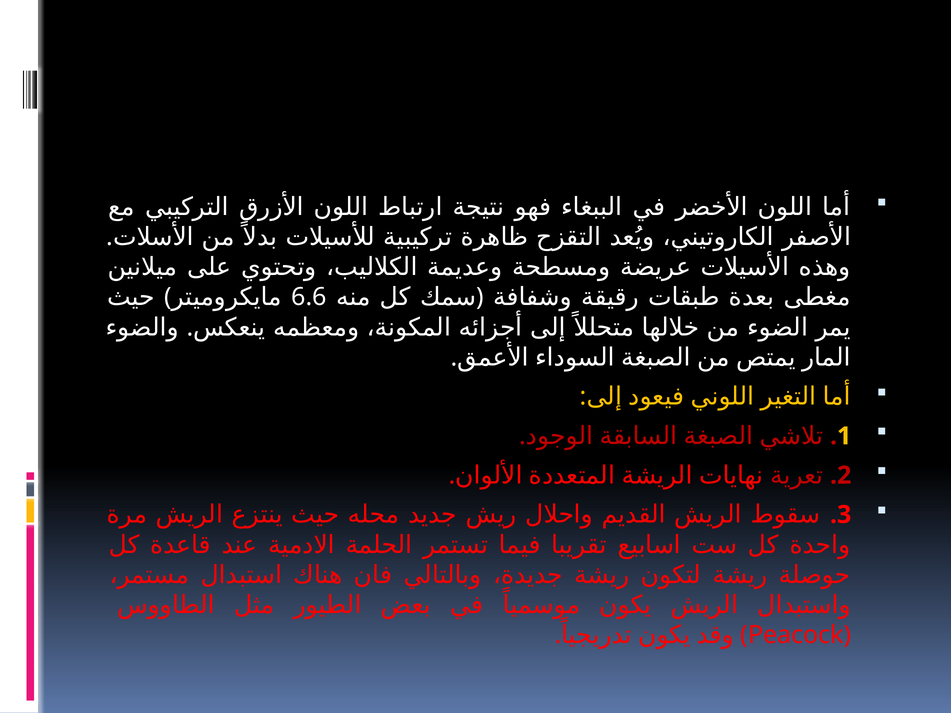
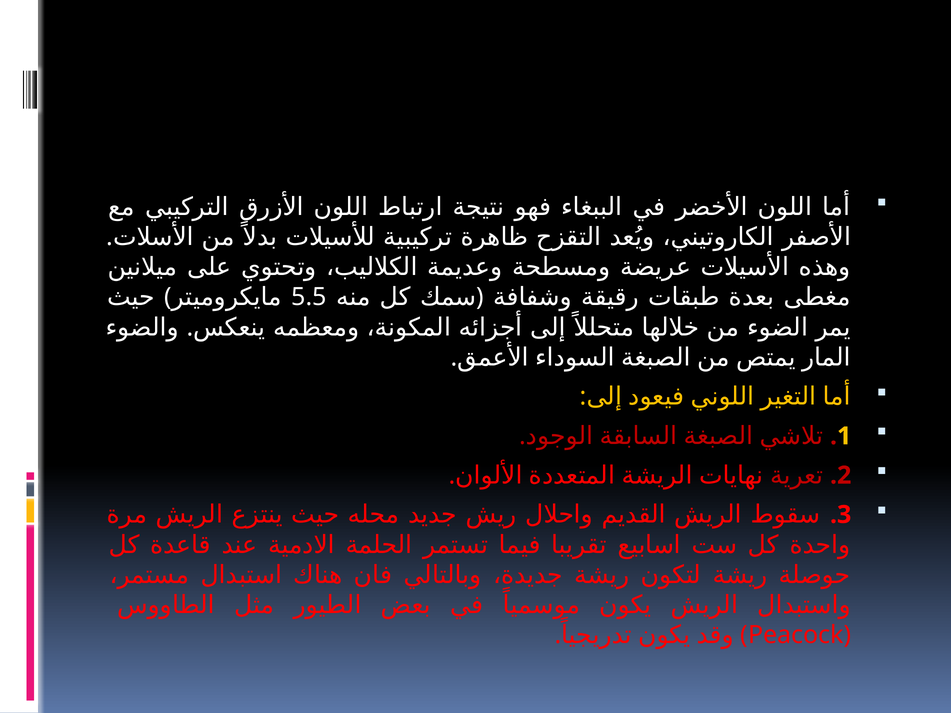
6.6: 6.6 -> 5.5 (309, 297)
